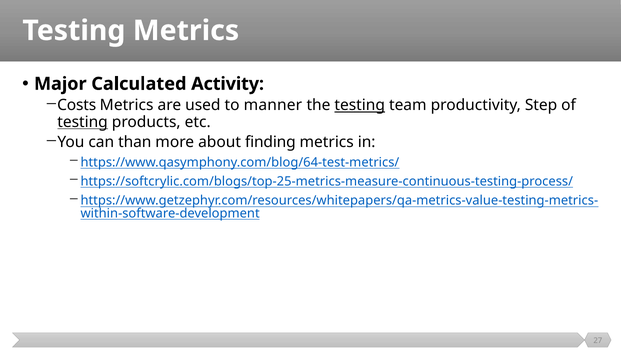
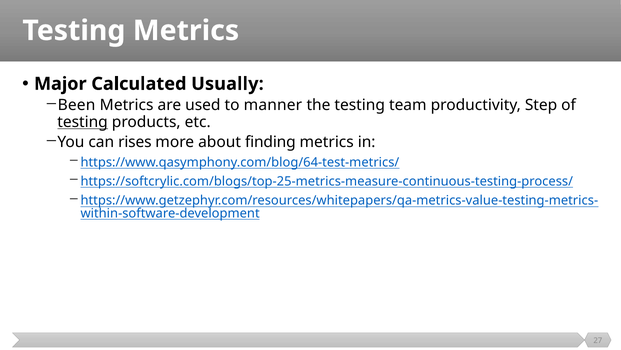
Activity: Activity -> Usually (227, 84)
Costs: Costs -> Been (77, 105)
testing underline: present -> none (360, 105)
than: than -> rises (135, 142)
